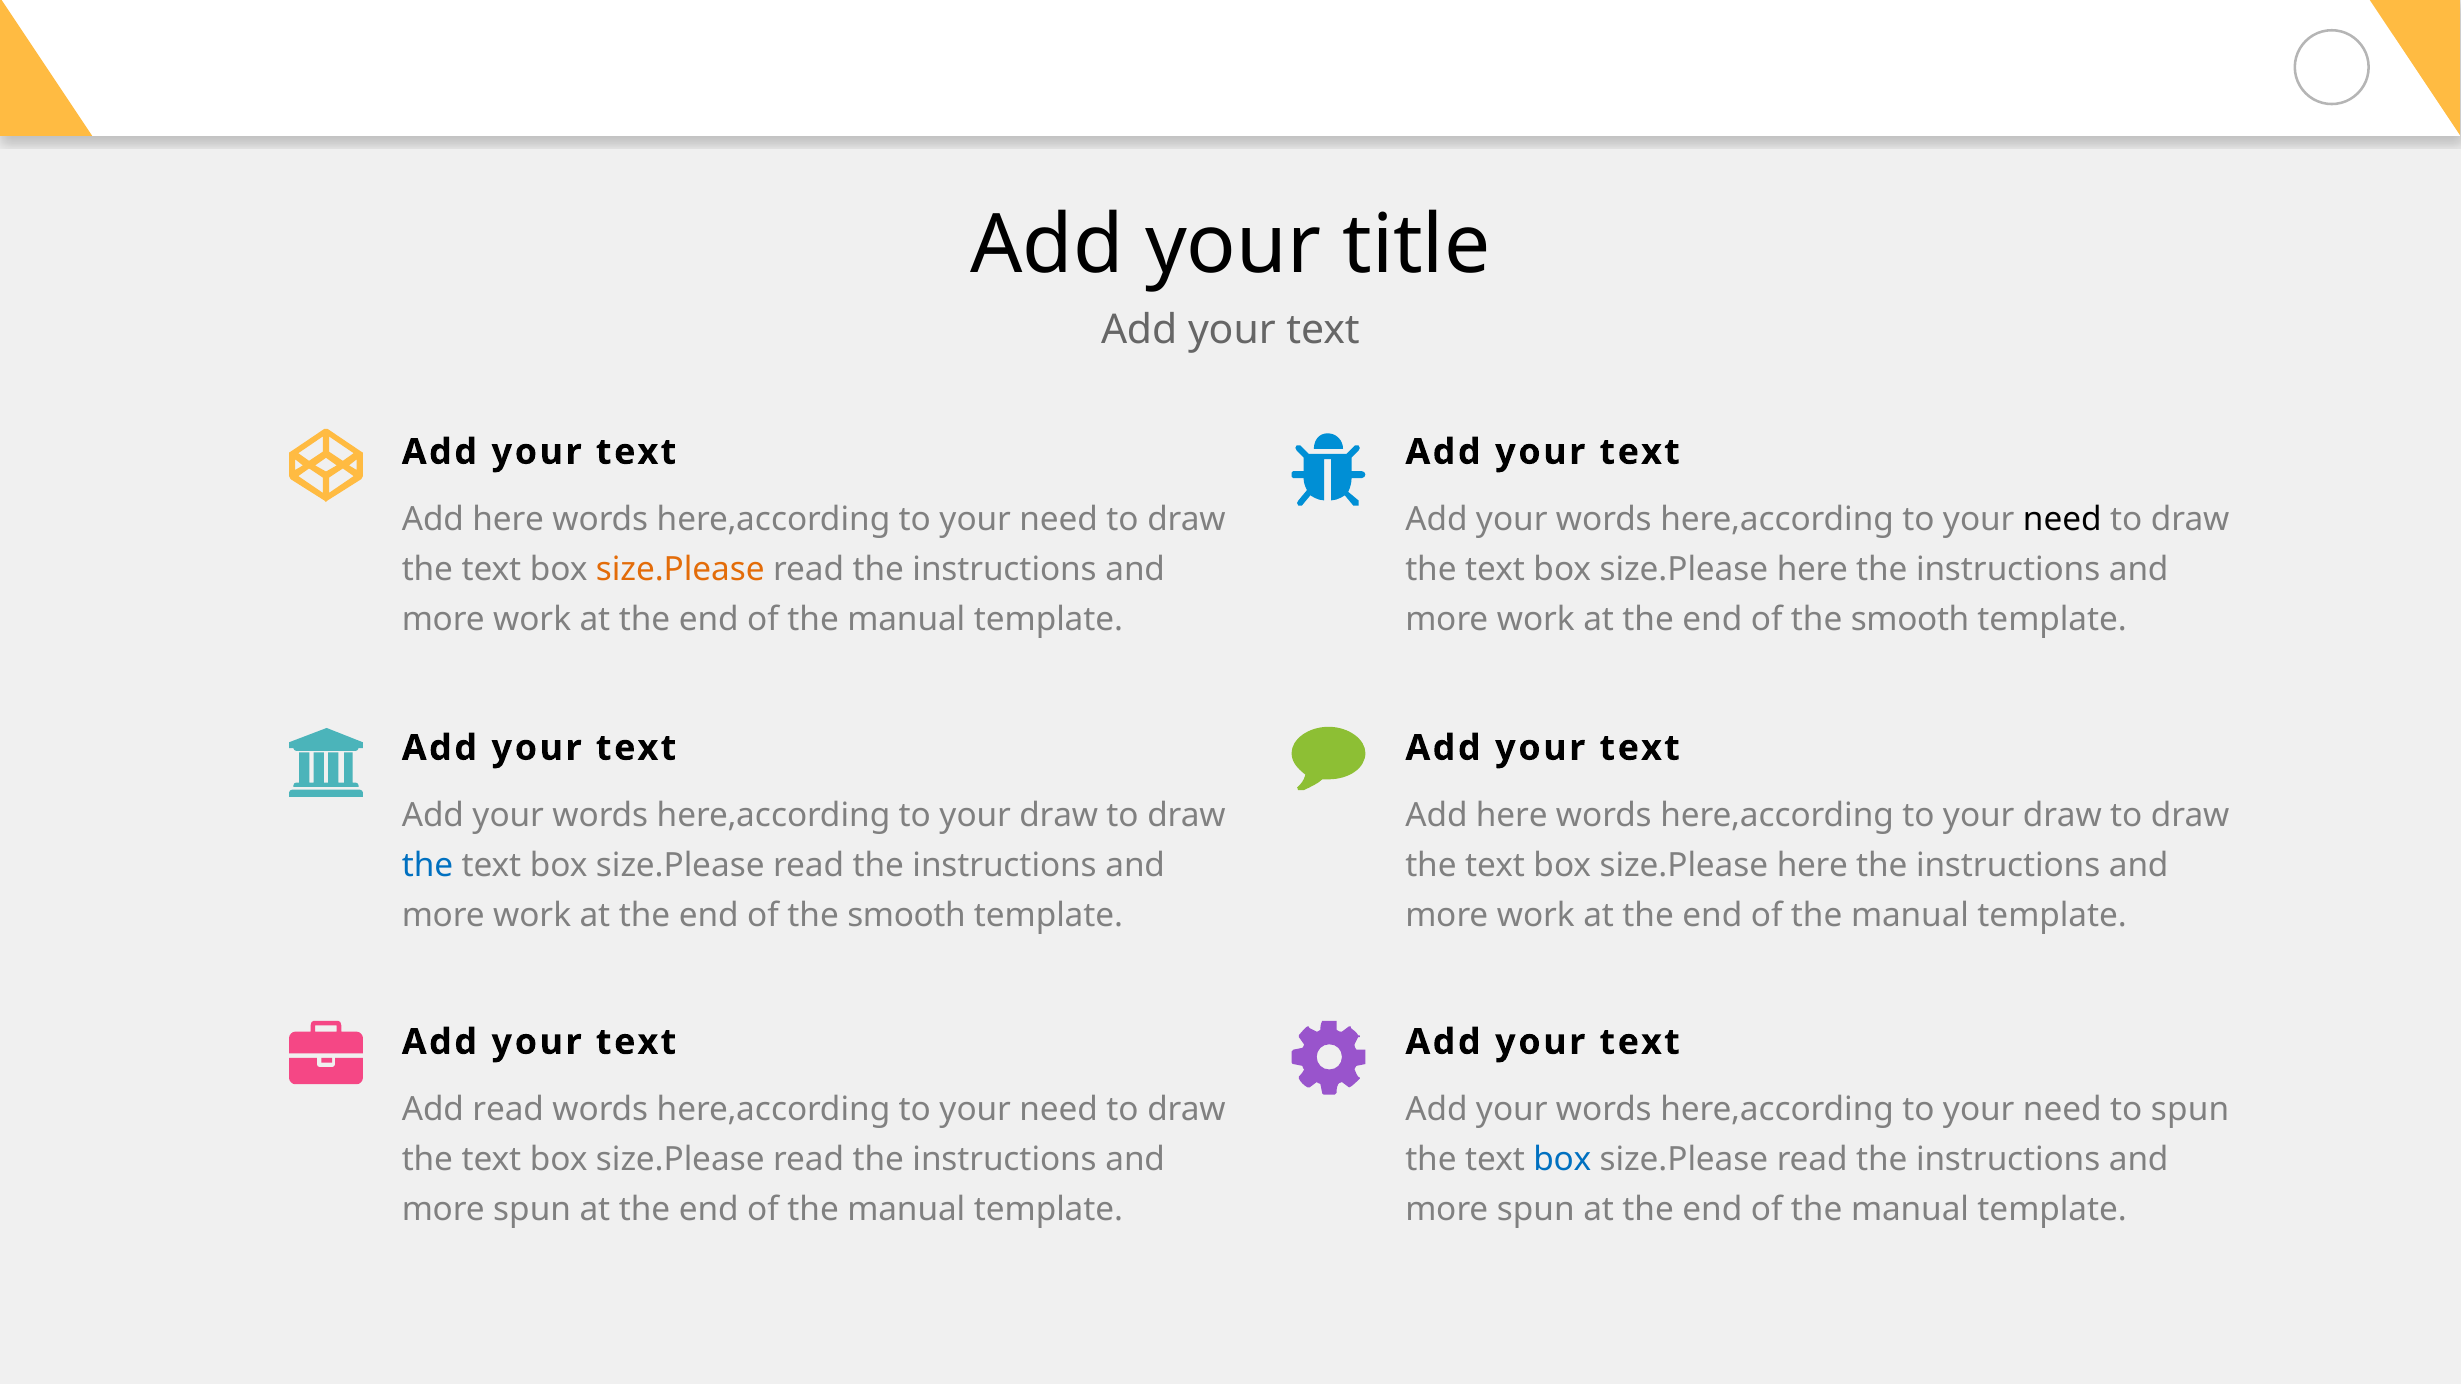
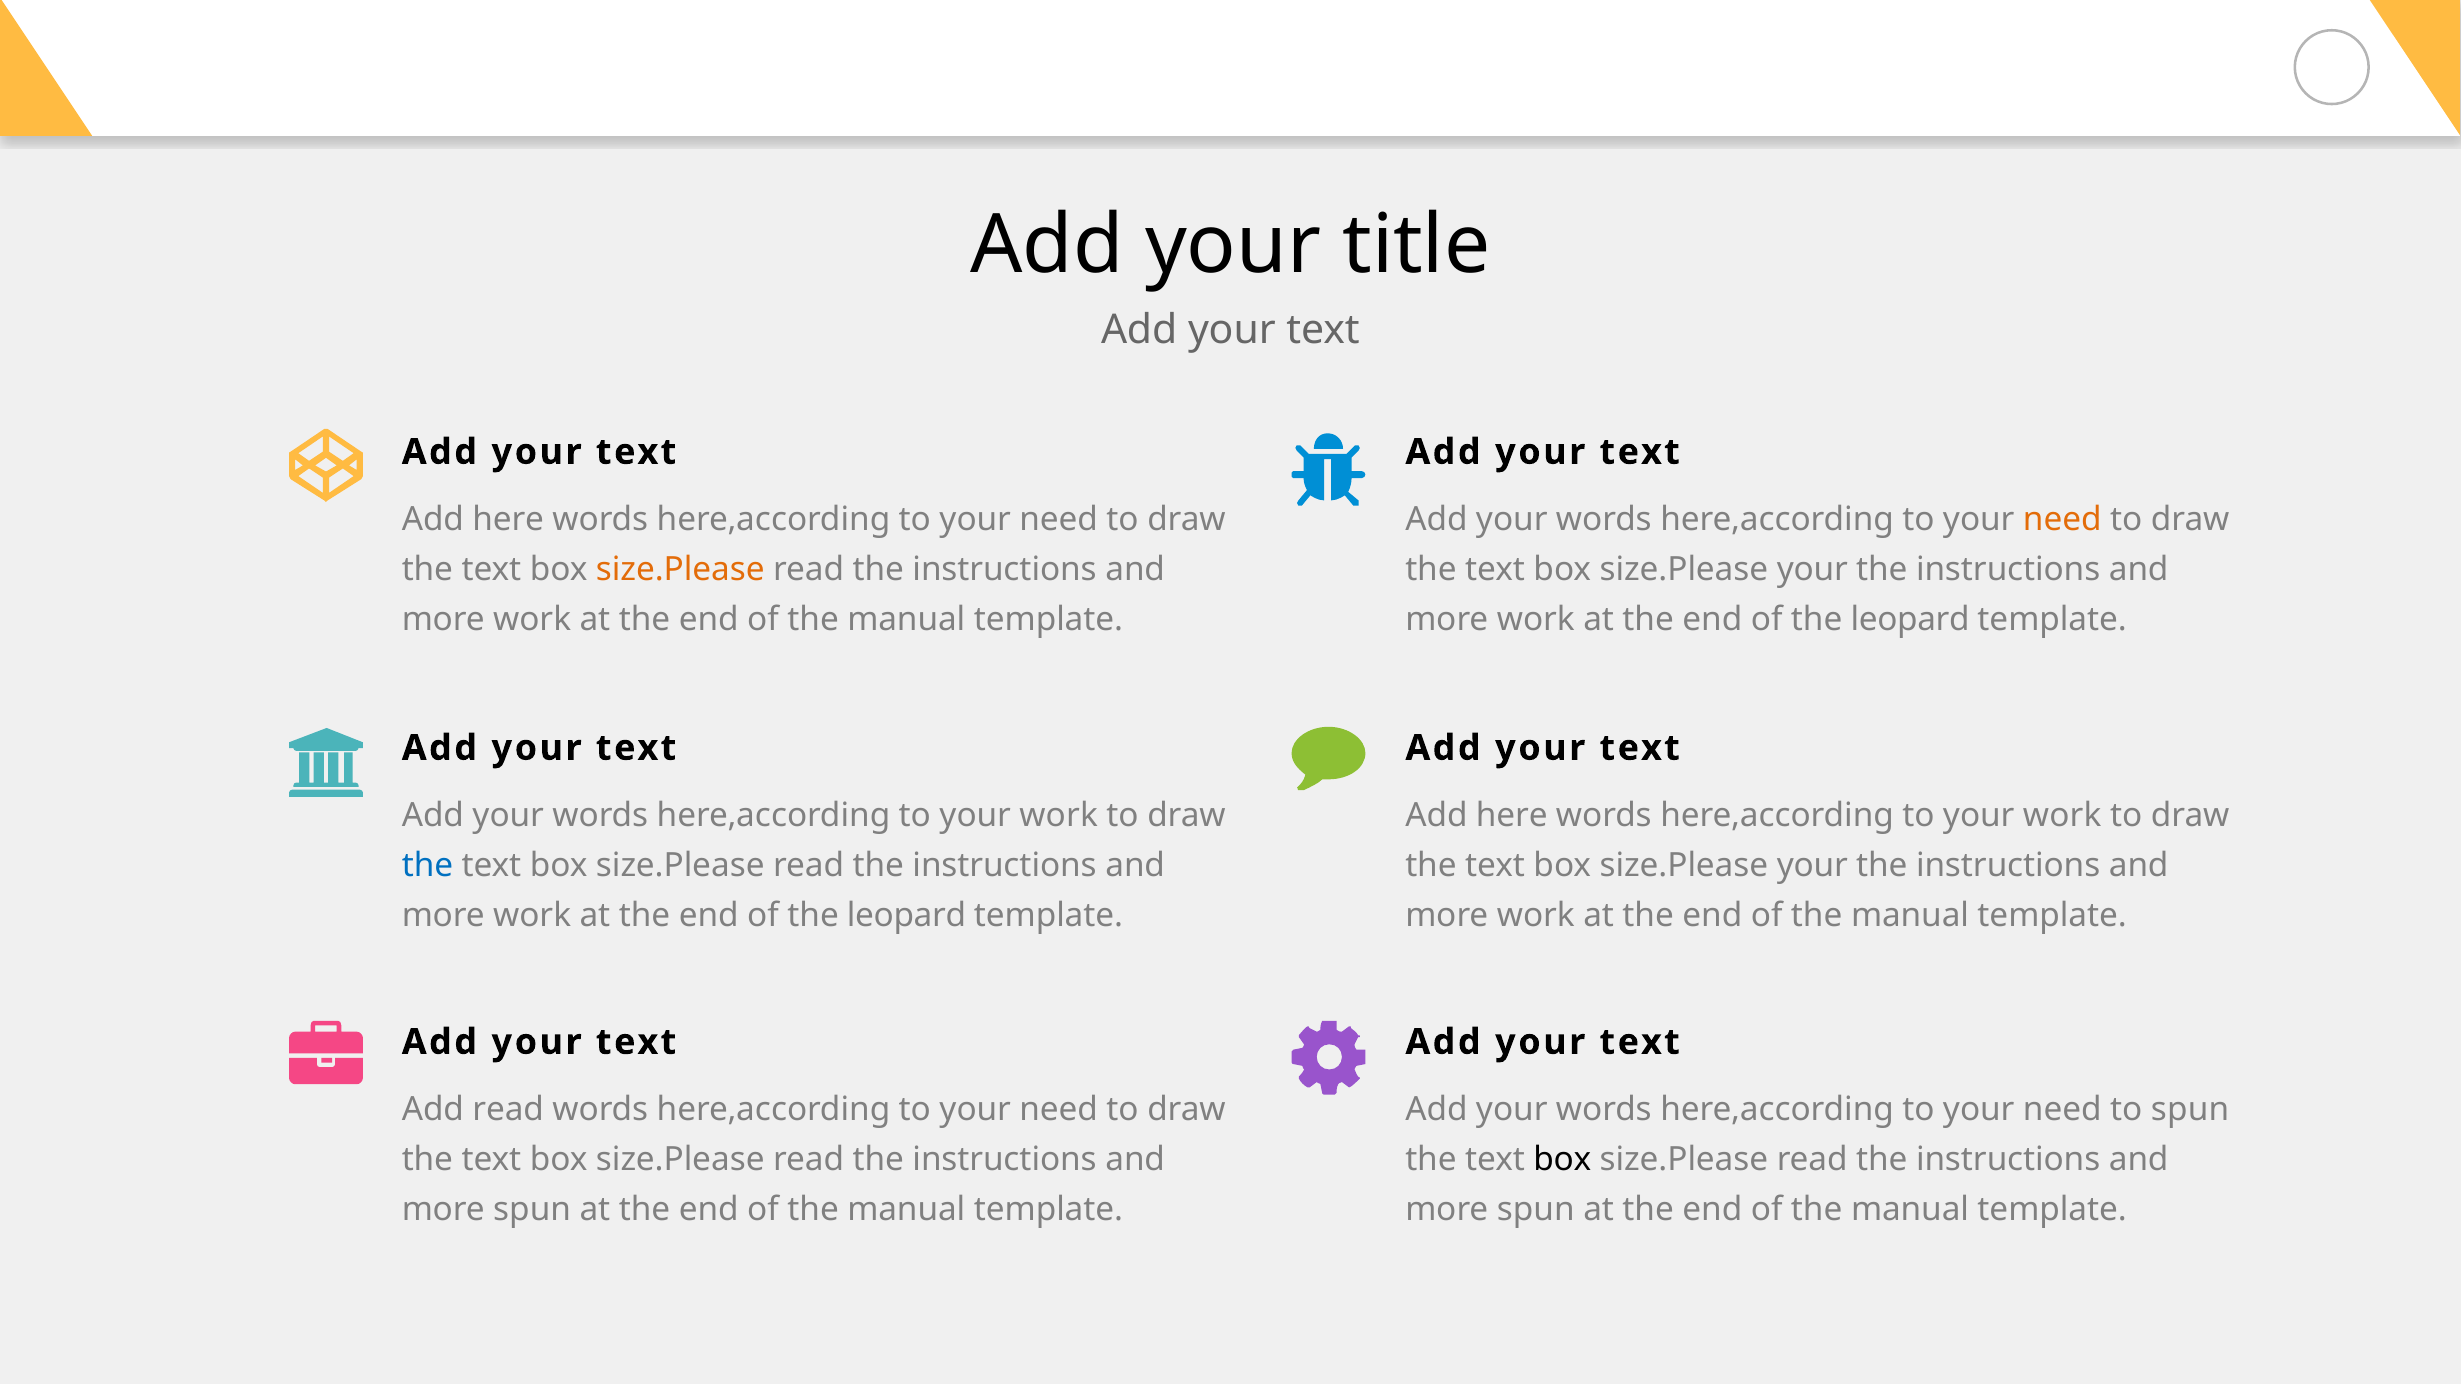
need colour: black -> orange (2062, 520)
here: here -> your (1812, 570)
smooth: smooth -> leopard (1910, 620)
draw: draw -> work (1059, 816)
draw: draw -> work (2062, 816)
here: here -> your (1812, 866)
smooth: smooth -> leopard (907, 916)
box colour: blue -> black (1562, 1160)
